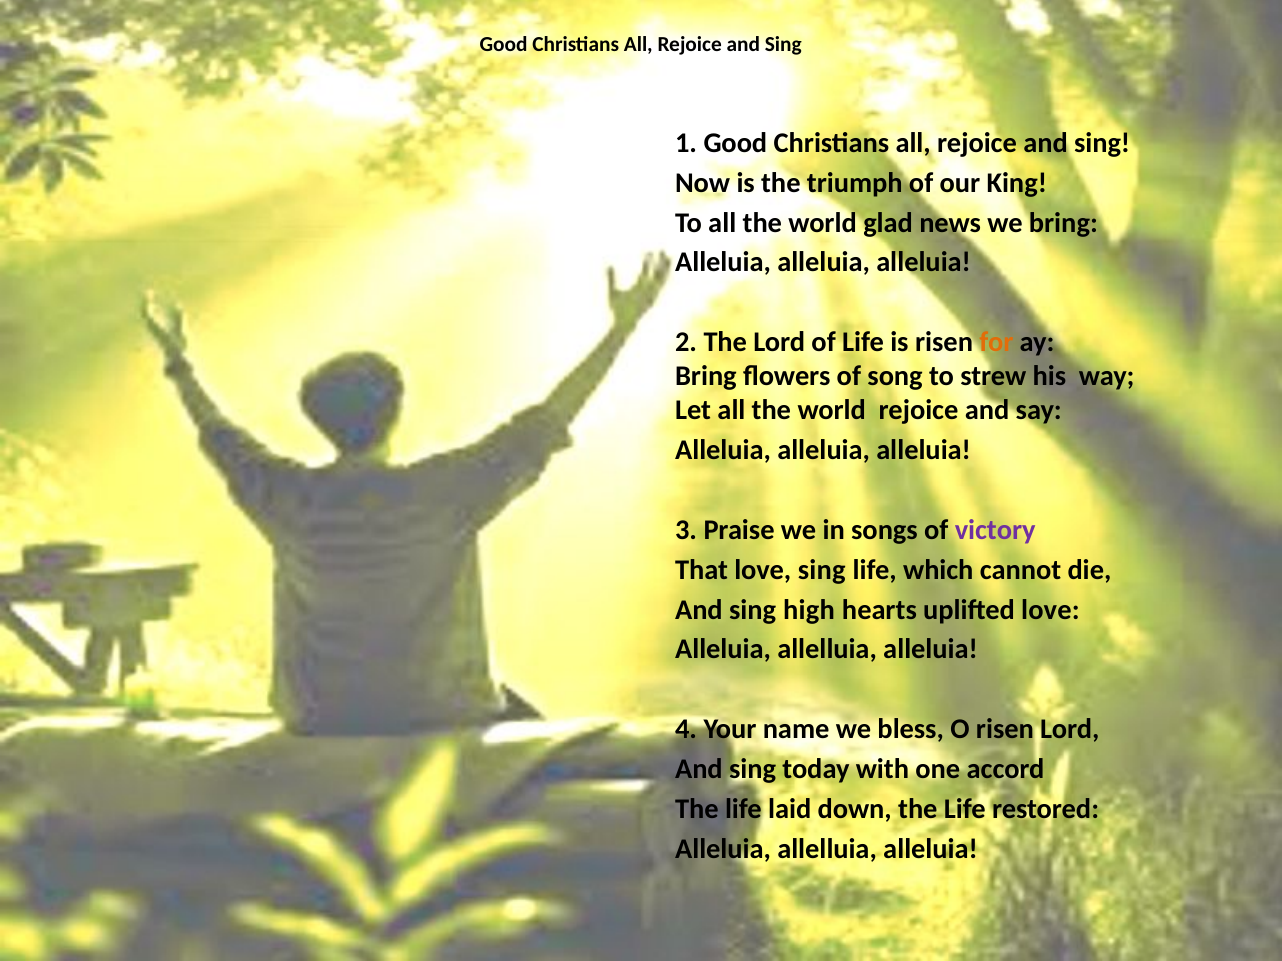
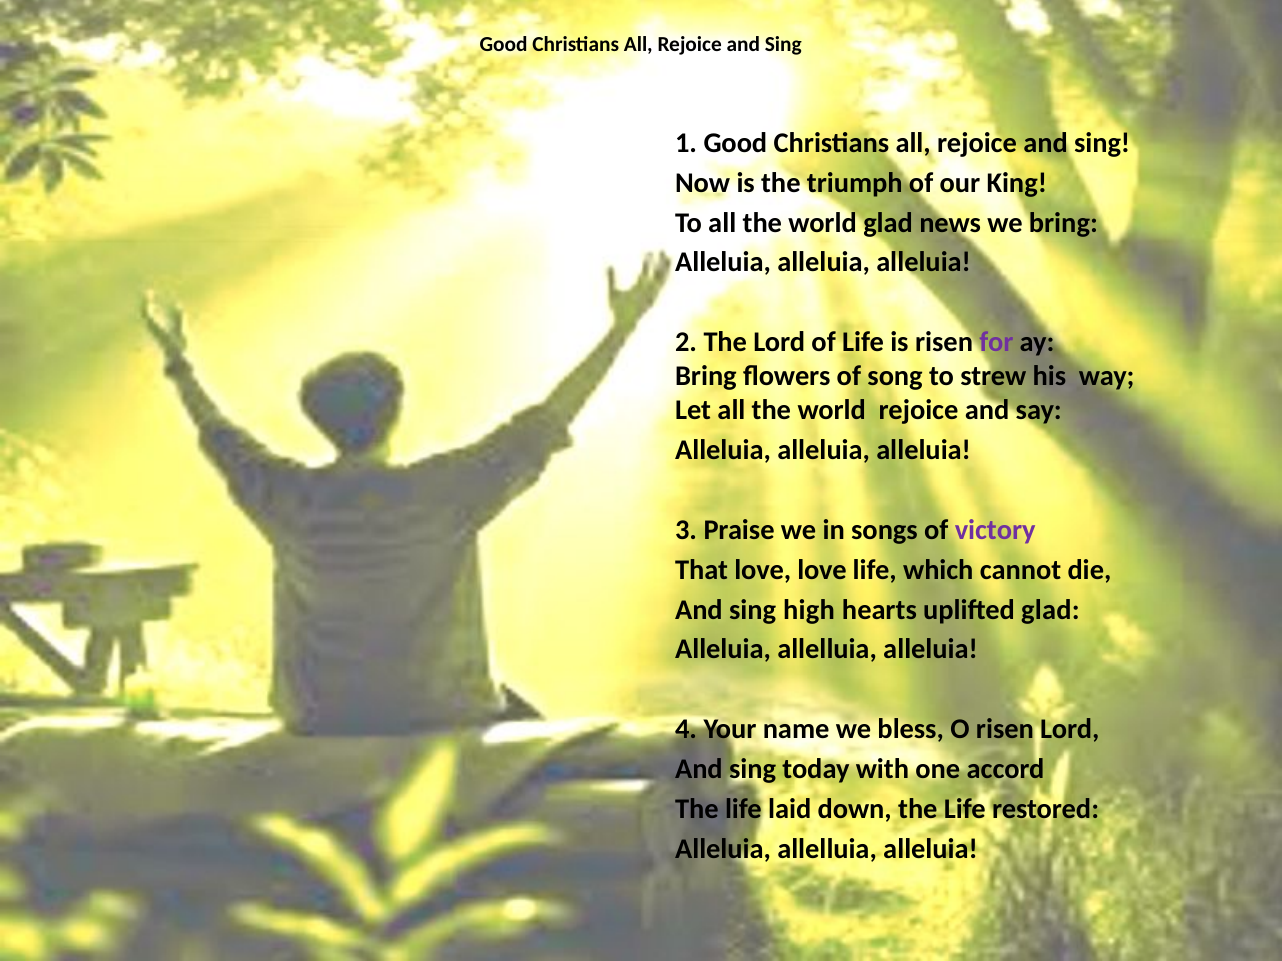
for colour: orange -> purple (996, 342)
love sing: sing -> love (822, 570)
uplifted love: love -> glad (1050, 610)
